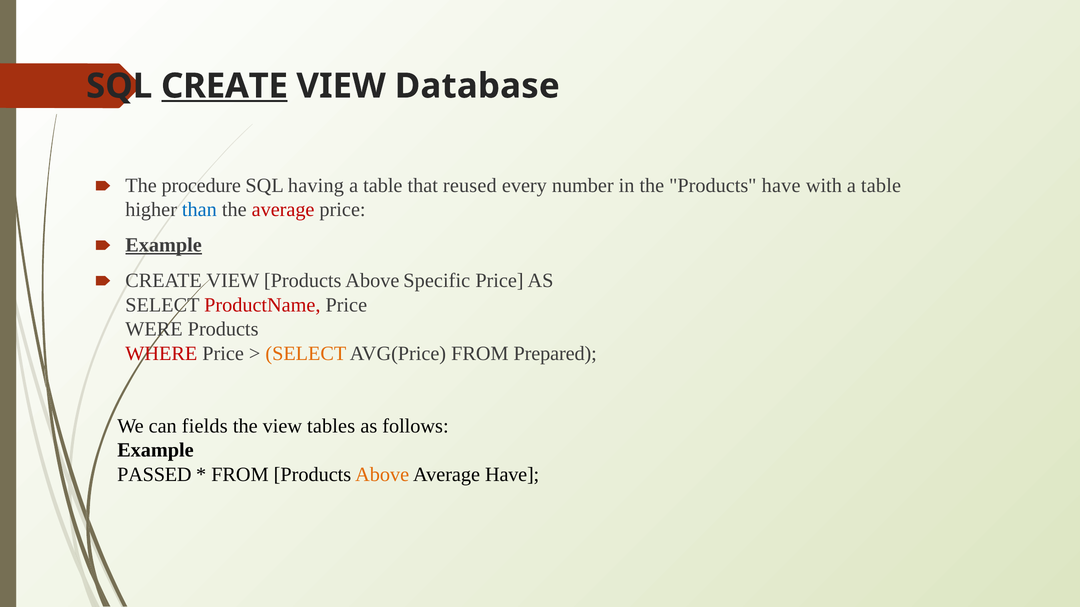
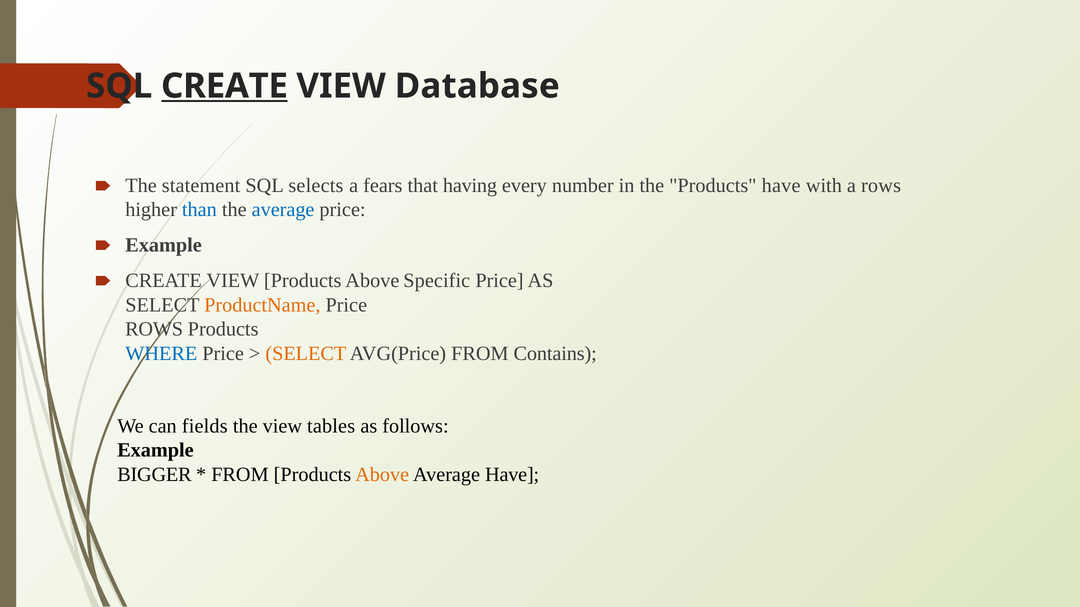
procedure: procedure -> statement (201, 185)
having: having -> selects (316, 185)
table: table -> fears (383, 185)
reused: reused -> having (470, 185)
with a table: table -> rows (881, 185)
average colour: red -> blue (283, 210)
Example underline: present -> none (164, 245)
ProductName colour: red -> orange (262, 305)
WERE: WERE -> ROWS (154, 329)
WHERE colour: red -> blue (161, 354)
Prepared: Prepared -> Contains (555, 354)
PASSED: PASSED -> BIGGER (154, 475)
